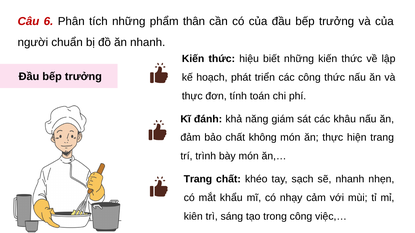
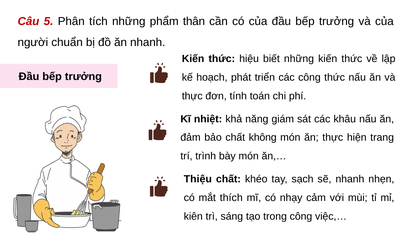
6: 6 -> 5 (49, 22)
đánh: đánh -> nhiệt (208, 119)
Trang: Trang -> Thiệu (198, 179)
khẩu: khẩu -> thích (231, 198)
